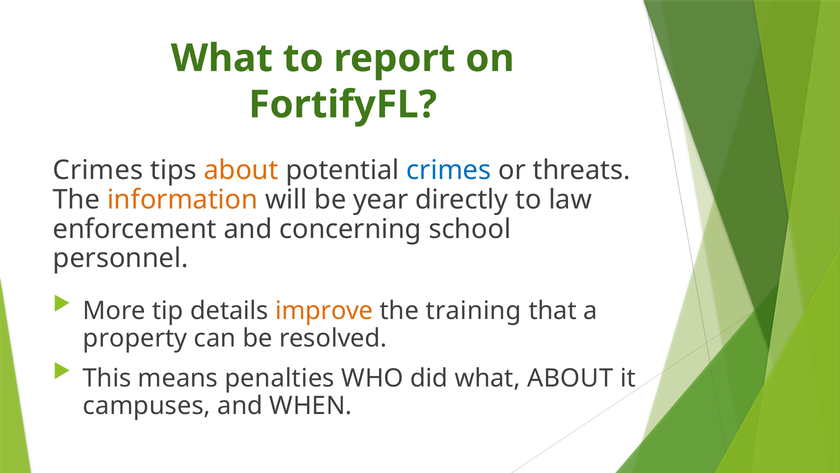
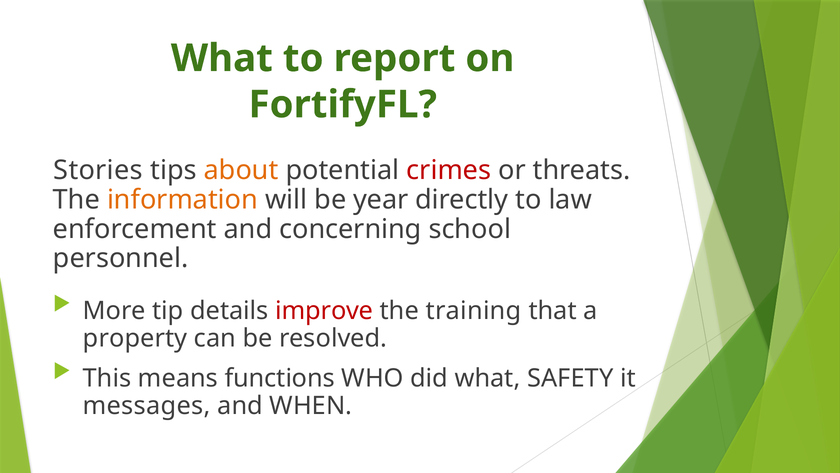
Crimes: Crimes -> Stories (98, 170)
crimes colour: blue -> red (449, 170)
improve colour: orange -> red (324, 310)
penalties: penalties -> functions (280, 378)
what ABOUT: ABOUT -> SAFETY (570, 378)
campuses: campuses -> messages (147, 405)
